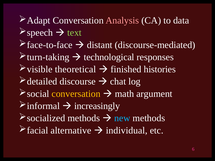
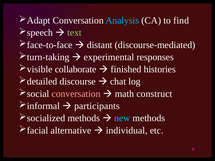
Analysis colour: pink -> light blue (122, 20)
data: data -> find (181, 20)
technological: technological -> experimental (109, 57)
theoretical: theoretical -> collaborate (76, 69)
conversation colour: yellow -> pink (76, 94)
argument: argument -> construct (154, 94)
increasingly: increasingly -> participants (97, 106)
